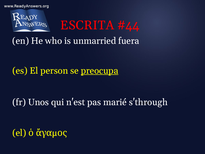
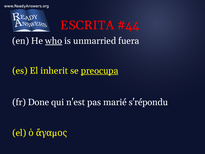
who underline: none -> present (54, 41)
person: person -> inherit (54, 71)
Unos: Unos -> Done (38, 102)
s'through: s'through -> s'répondu (148, 102)
